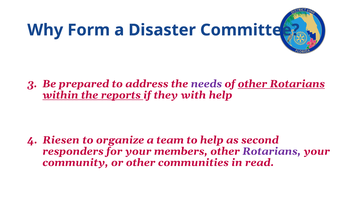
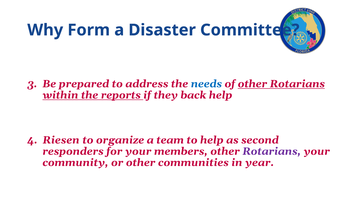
needs colour: purple -> blue (206, 84)
with: with -> back (193, 95)
read: read -> year (260, 163)
